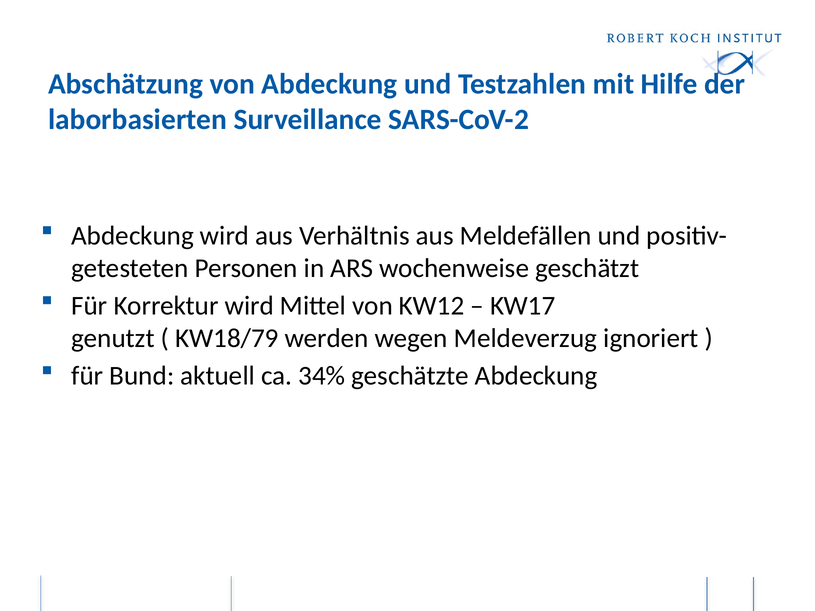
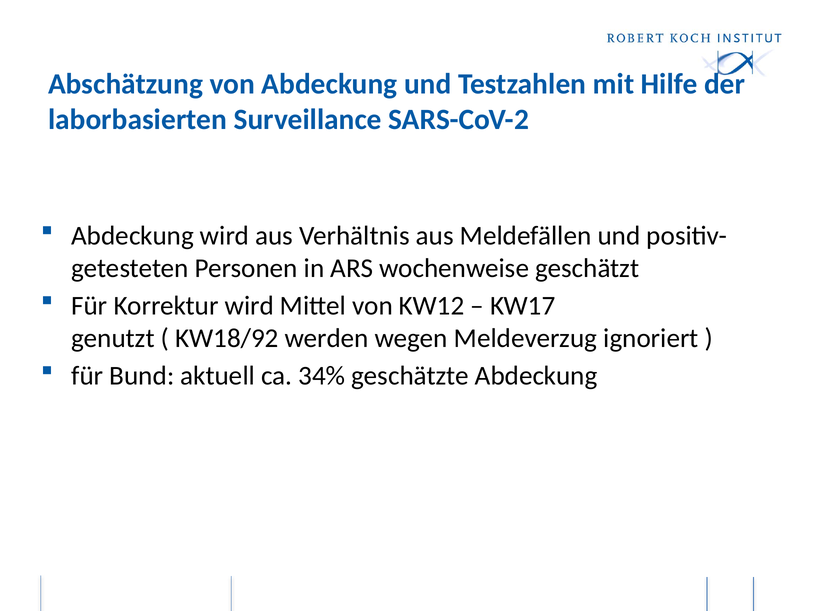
KW18/79: KW18/79 -> KW18/92 (227, 338)
